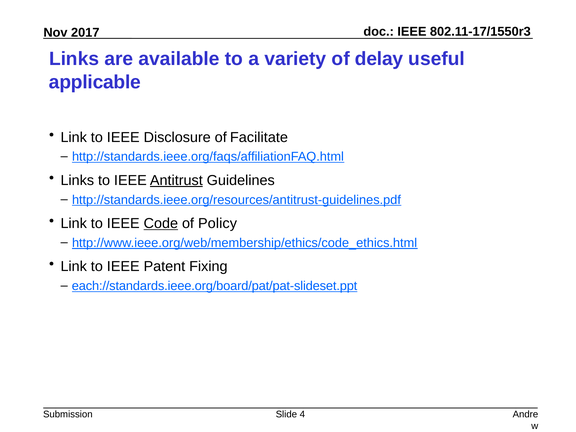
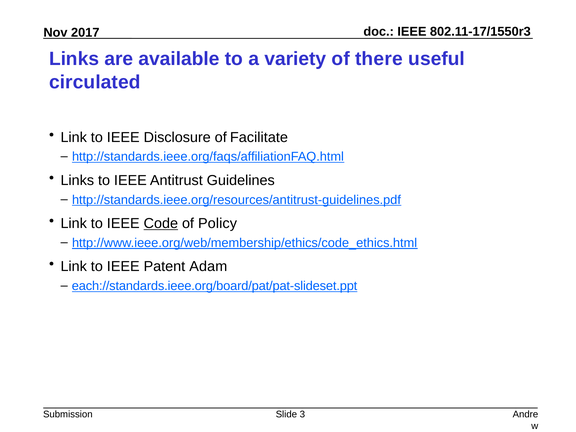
delay: delay -> there (379, 59)
applicable: applicable -> circulated (95, 82)
Antitrust underline: present -> none (176, 180)
Fixing: Fixing -> Adam (208, 266)
4: 4 -> 3 (302, 414)
